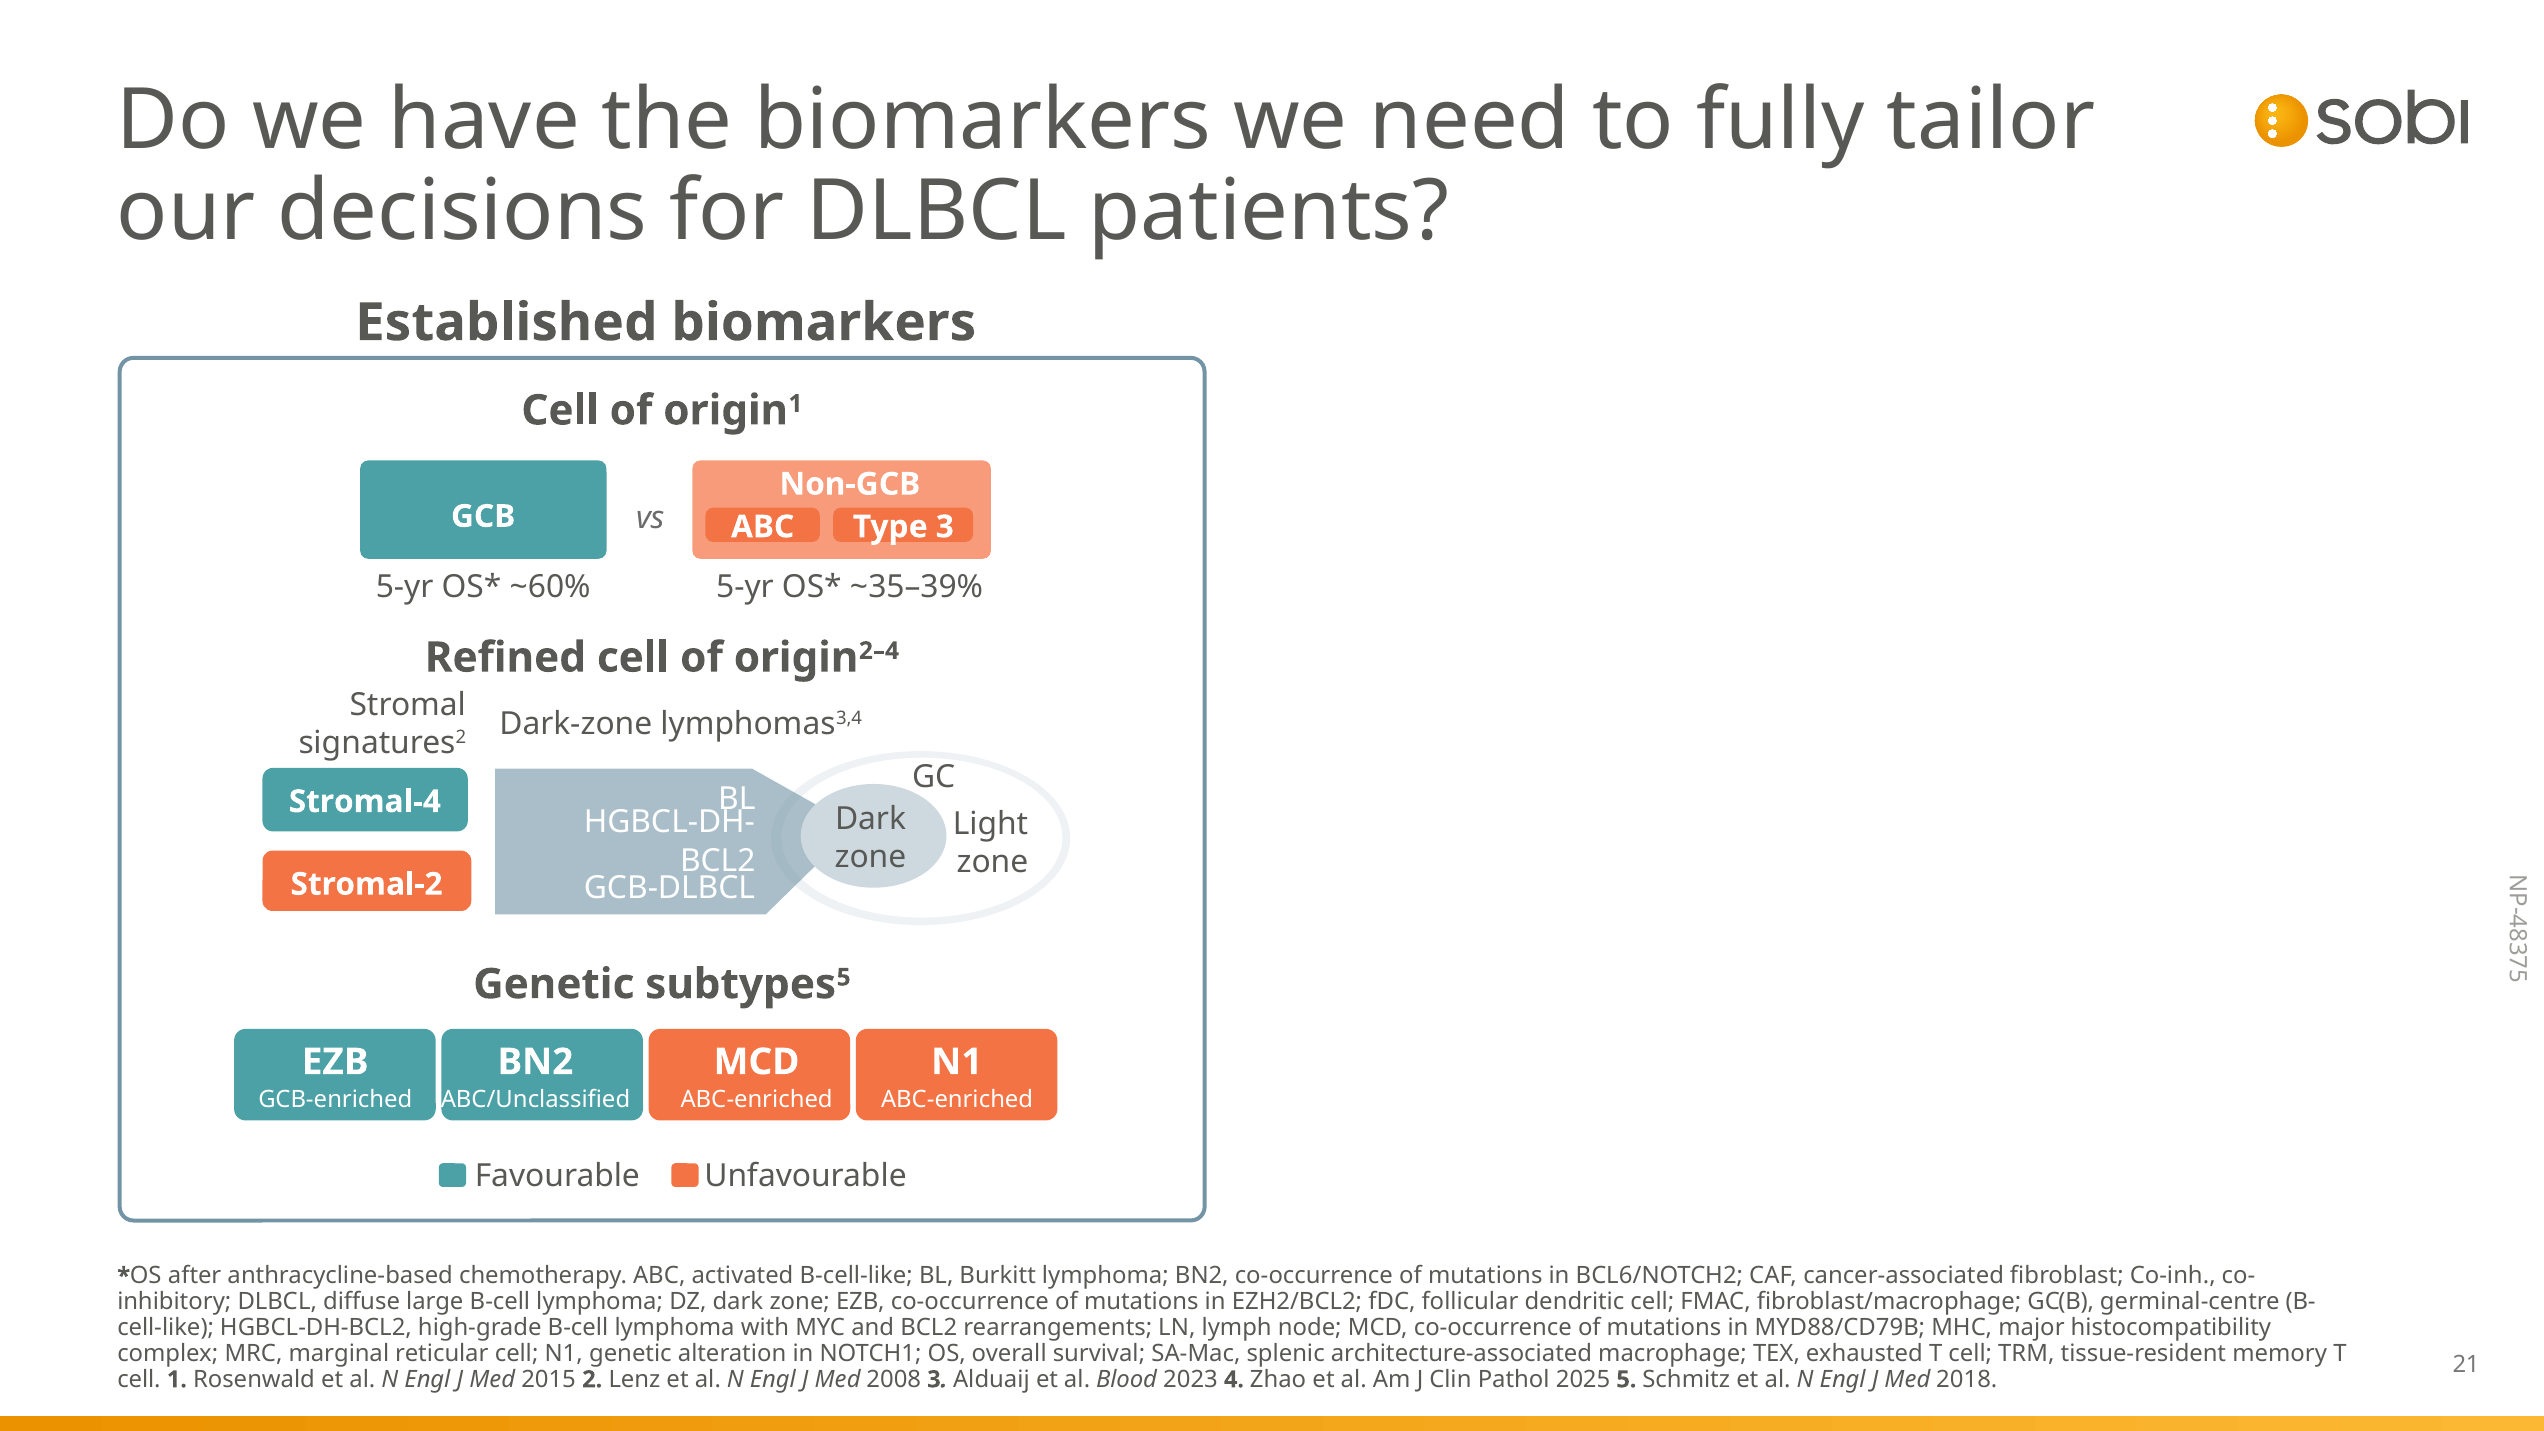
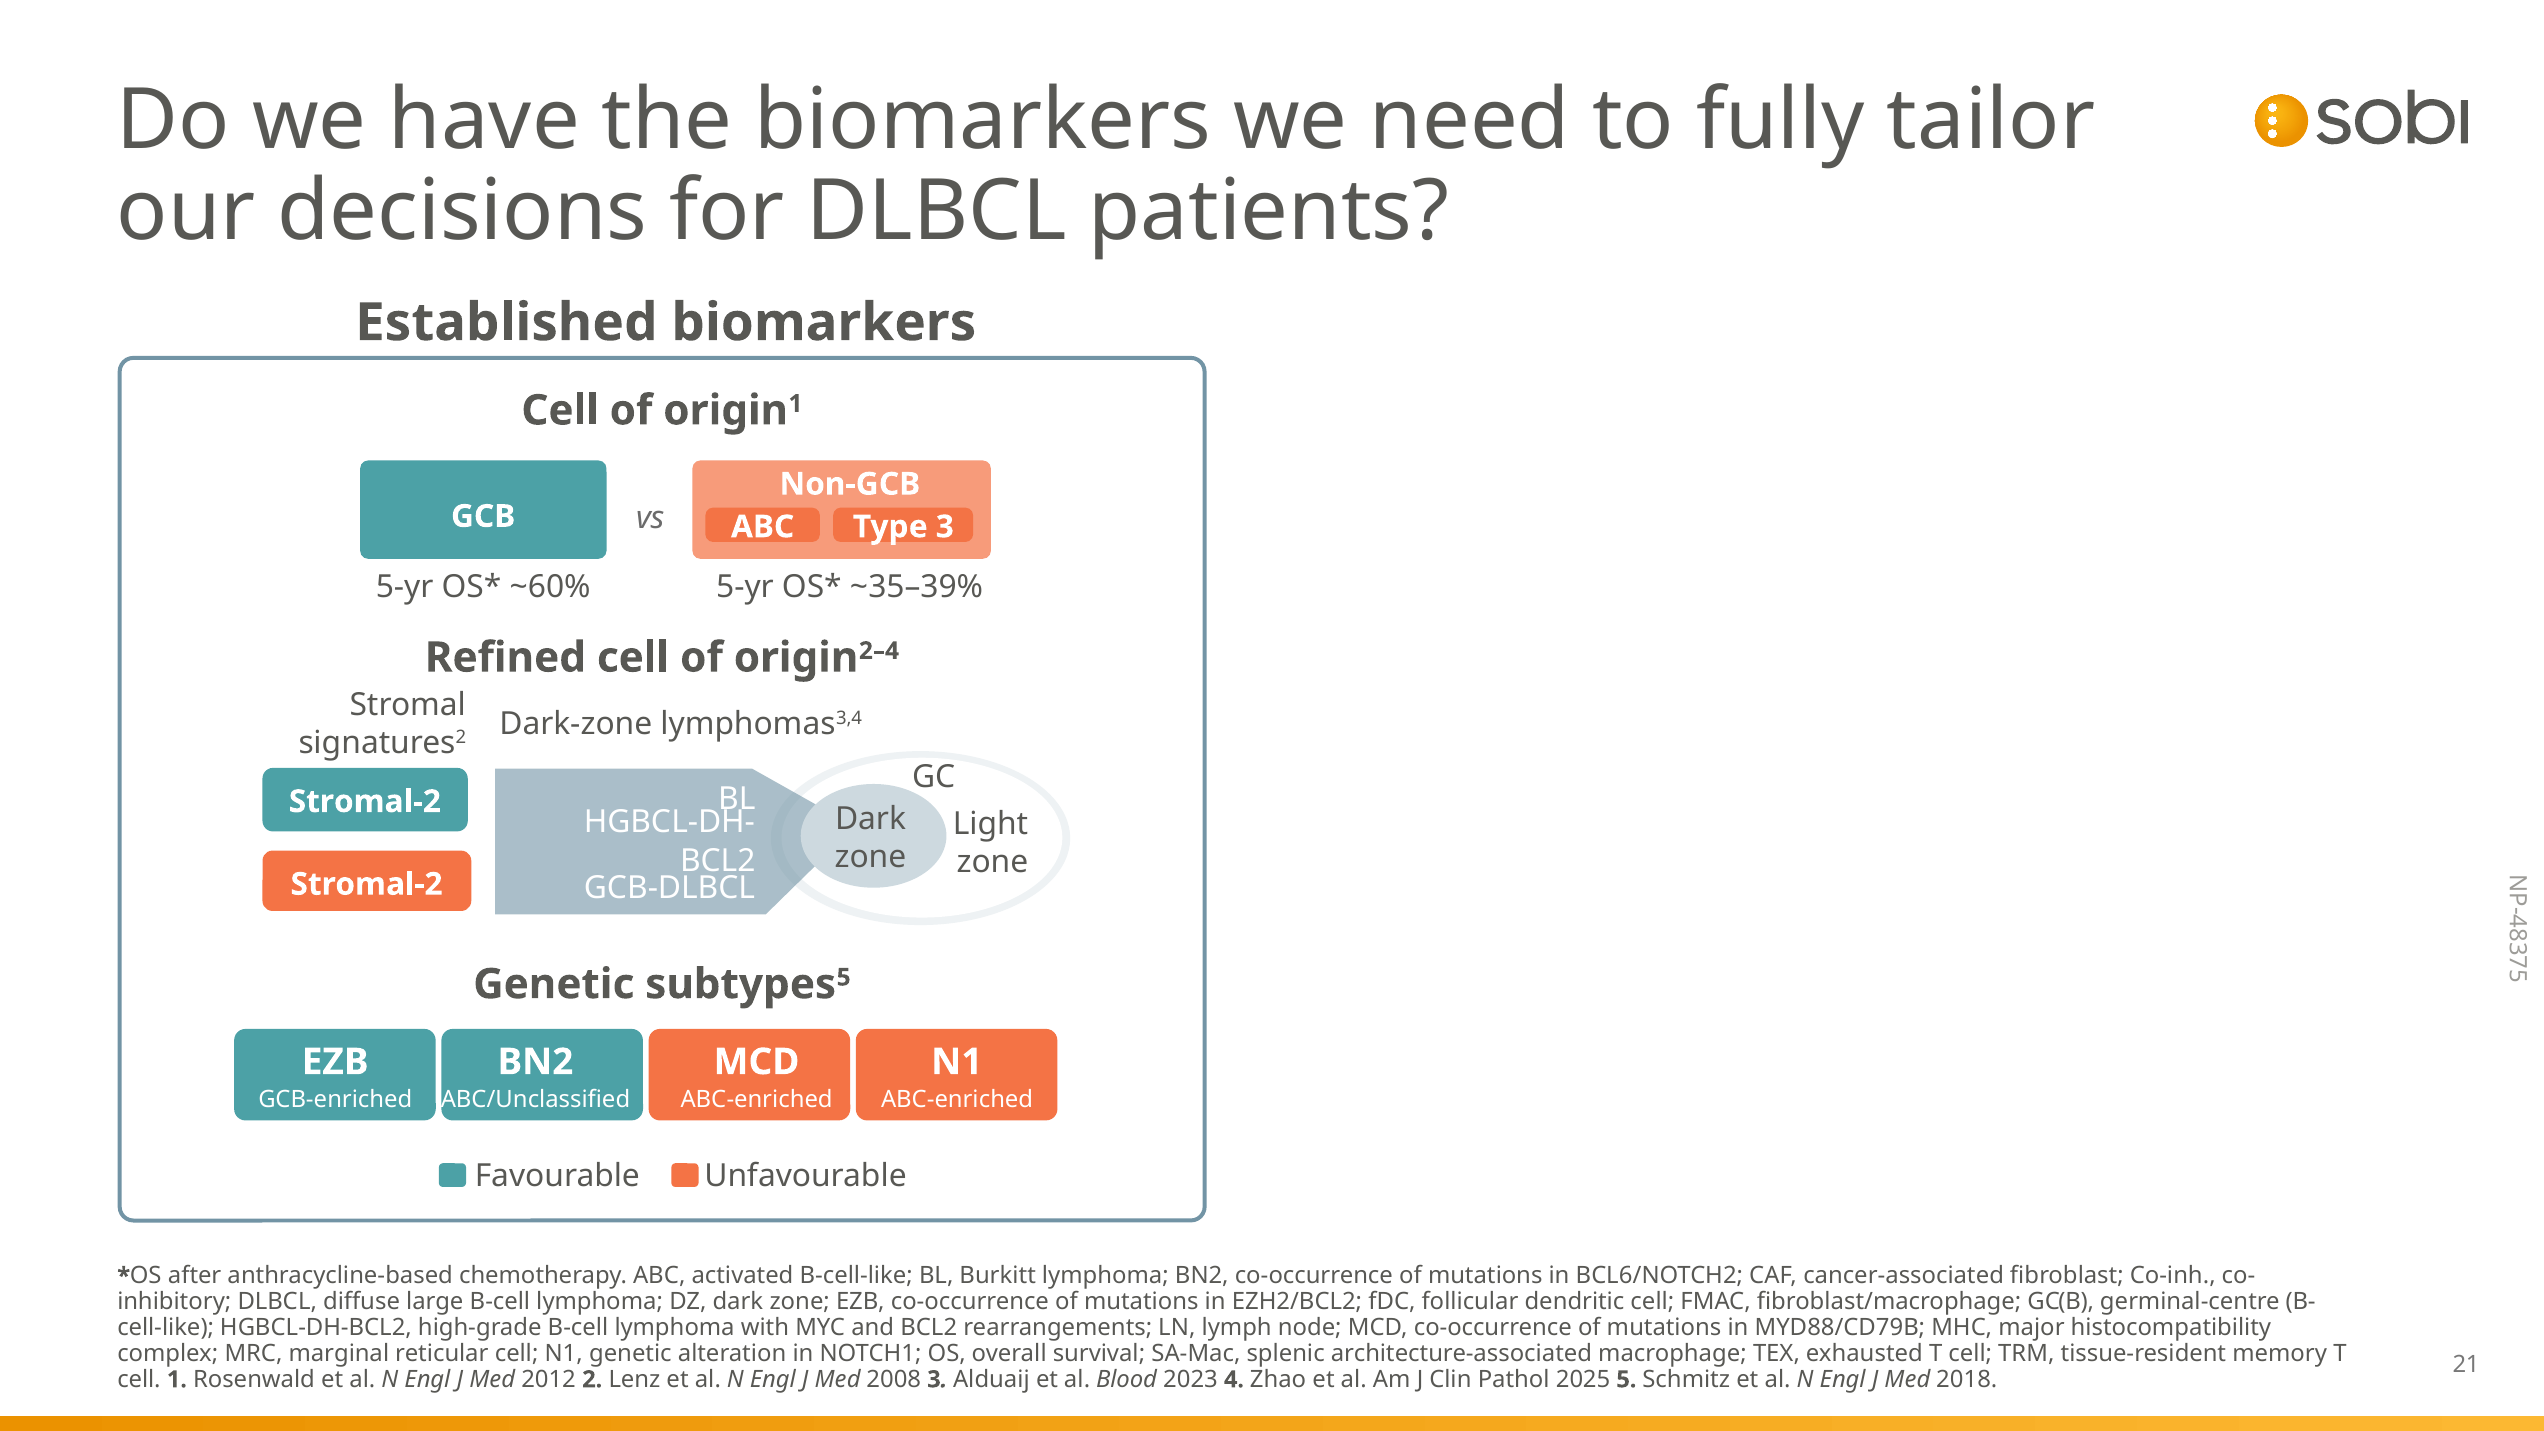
Stromal-4: Stromal-4 -> Stromal-2 (365, 802)
2015: 2015 -> 2012 (549, 1379)
